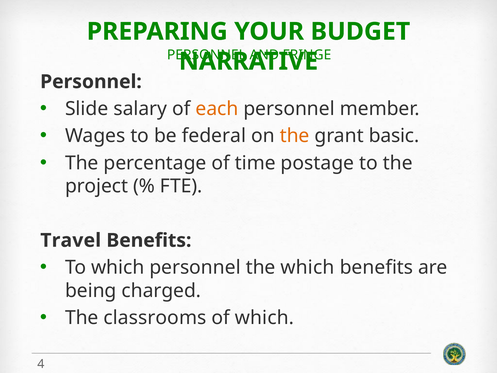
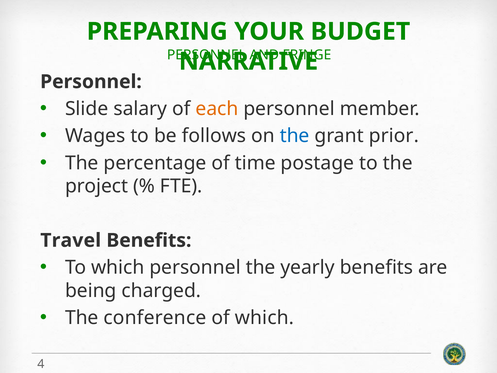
federal: federal -> follows (214, 136)
the colour: orange -> blue (295, 136)
basic: basic -> prior (394, 136)
the which: which -> yearly (308, 267)
classrooms: classrooms -> conference (155, 318)
